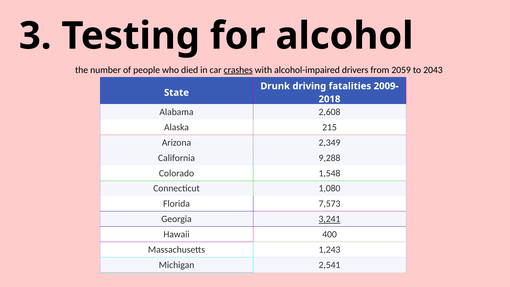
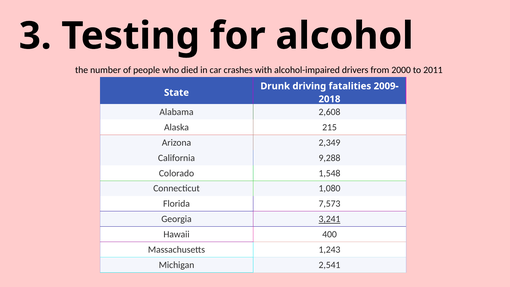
crashes underline: present -> none (238, 70)
2059: 2059 -> 2000 (401, 70)
2043: 2043 -> 2011 (433, 70)
